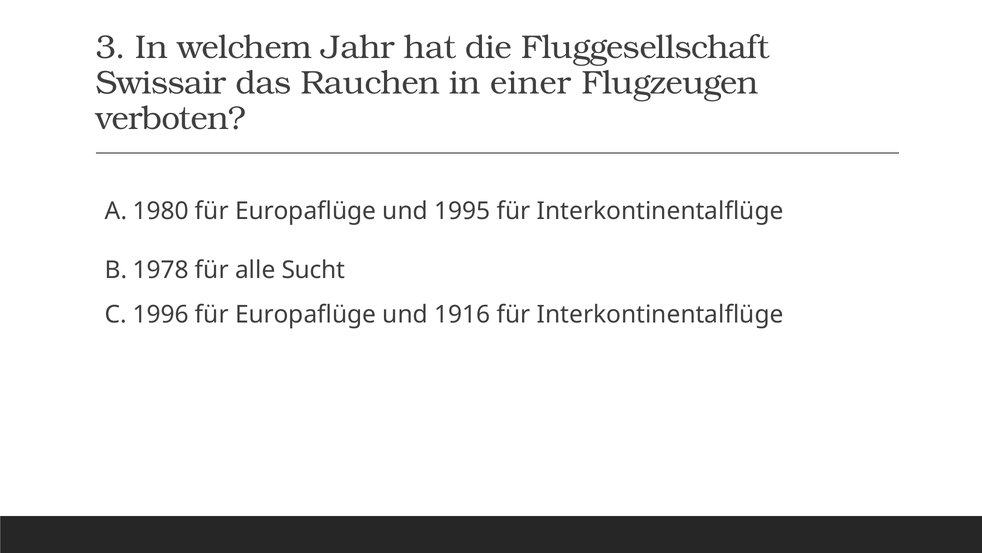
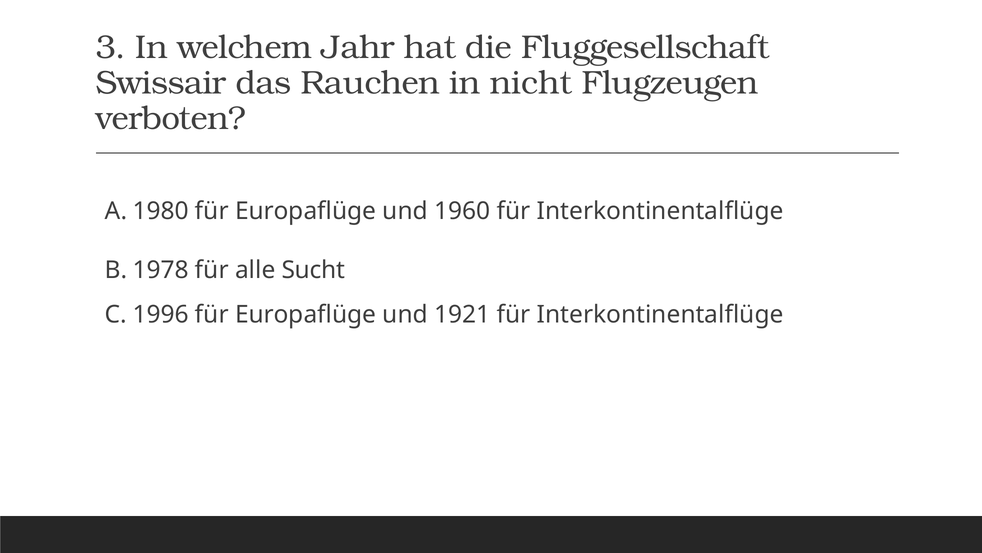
einer: einer -> nicht (531, 83)
1995: 1995 -> 1960 (462, 211)
1916: 1916 -> 1921 (462, 314)
